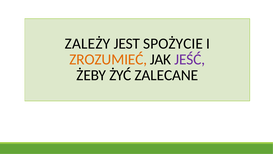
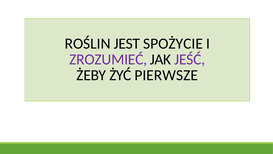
ZALEŻY: ZALEŻY -> ROŚLIN (88, 44)
ZROZUMIEĆ colour: orange -> purple (108, 59)
ZALECANE: ZALECANE -> PIERWSZE (166, 75)
